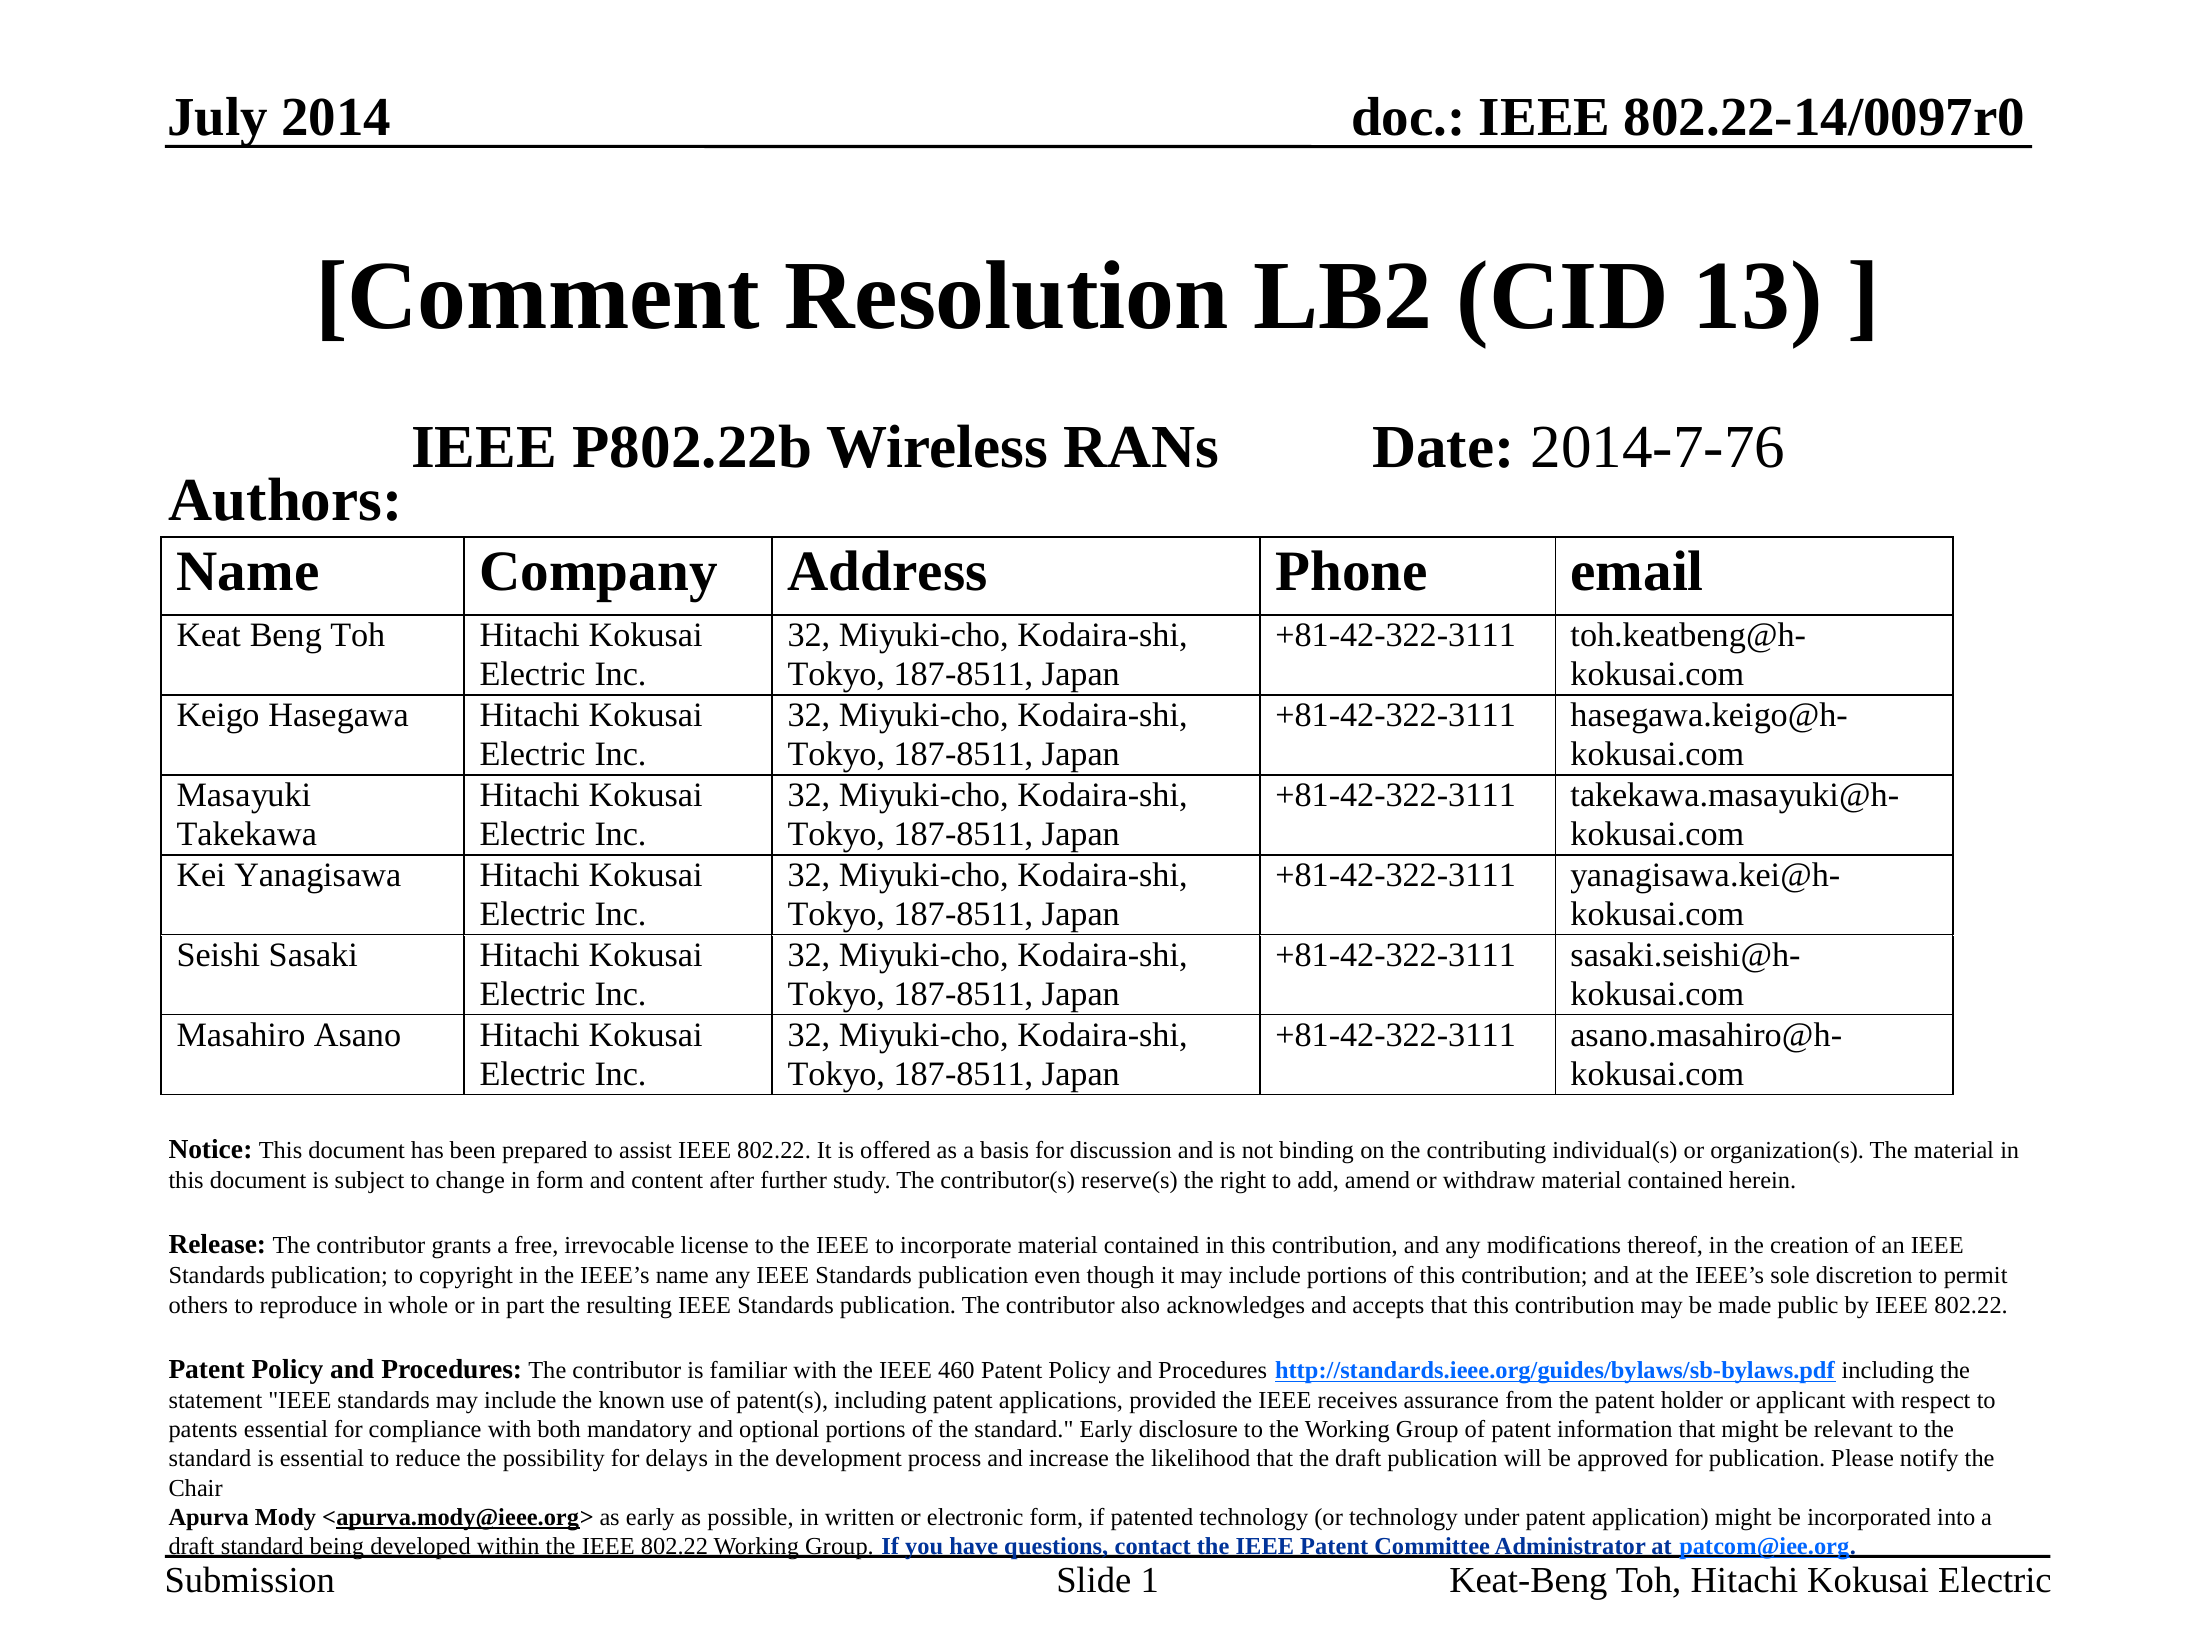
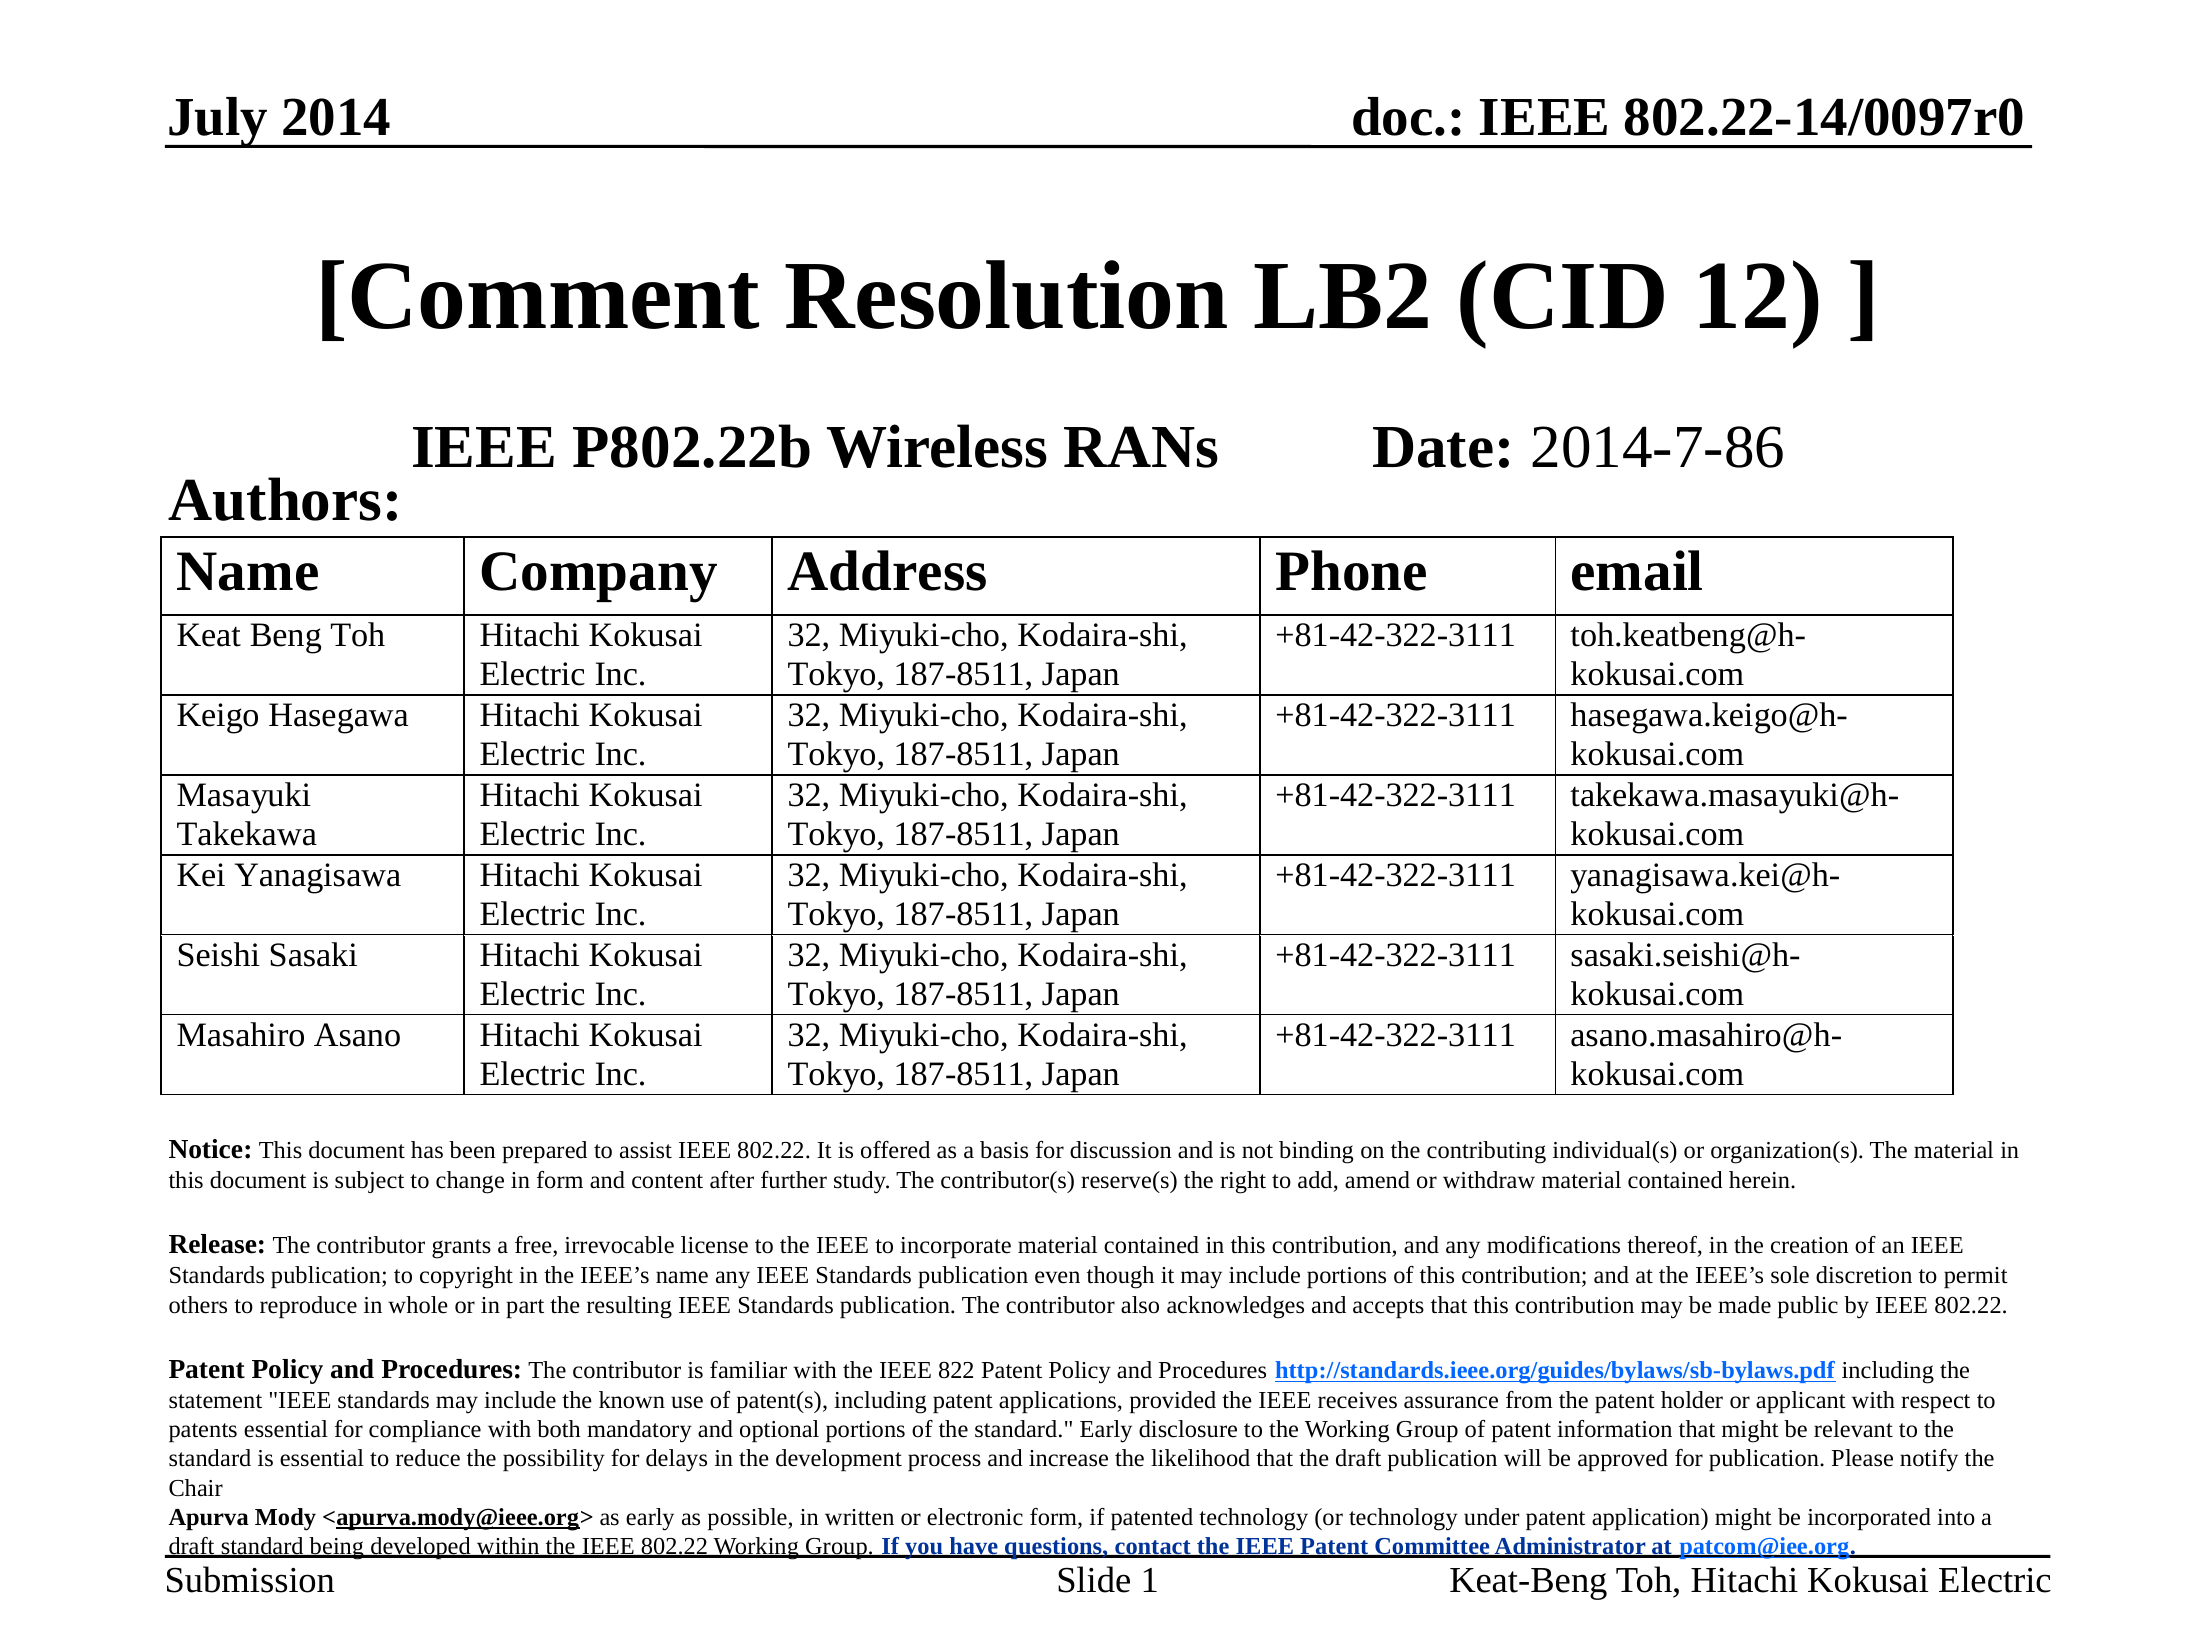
13: 13 -> 12 (1758, 297)
2014-7-76: 2014-7-76 -> 2014-7-86 (1658, 447)
460: 460 -> 822 (956, 1370)
